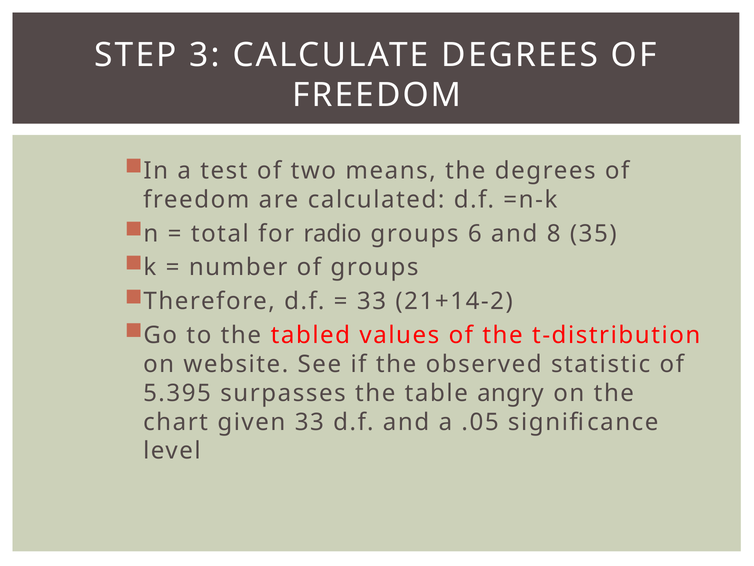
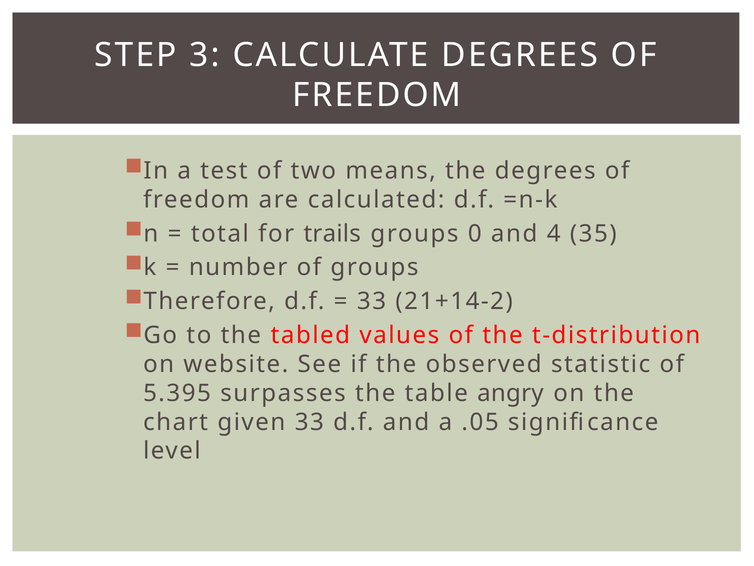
radio: radio -> trails (332, 233)
6: 6 -> 0 (475, 233)
8: 8 -> 4 (554, 233)
